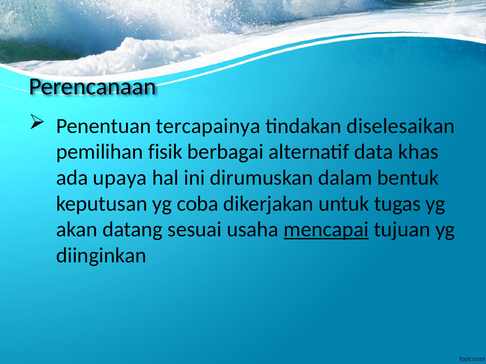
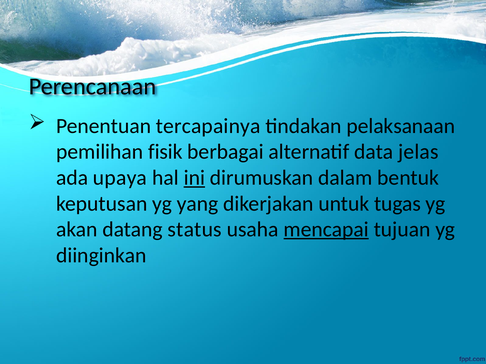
diselesaikan: diselesaikan -> pelaksanaan (401, 126)
khas: khas -> jelas (418, 152)
ini underline: none -> present (194, 178)
coba: coba -> yang (198, 204)
sesuai: sesuai -> status (195, 230)
